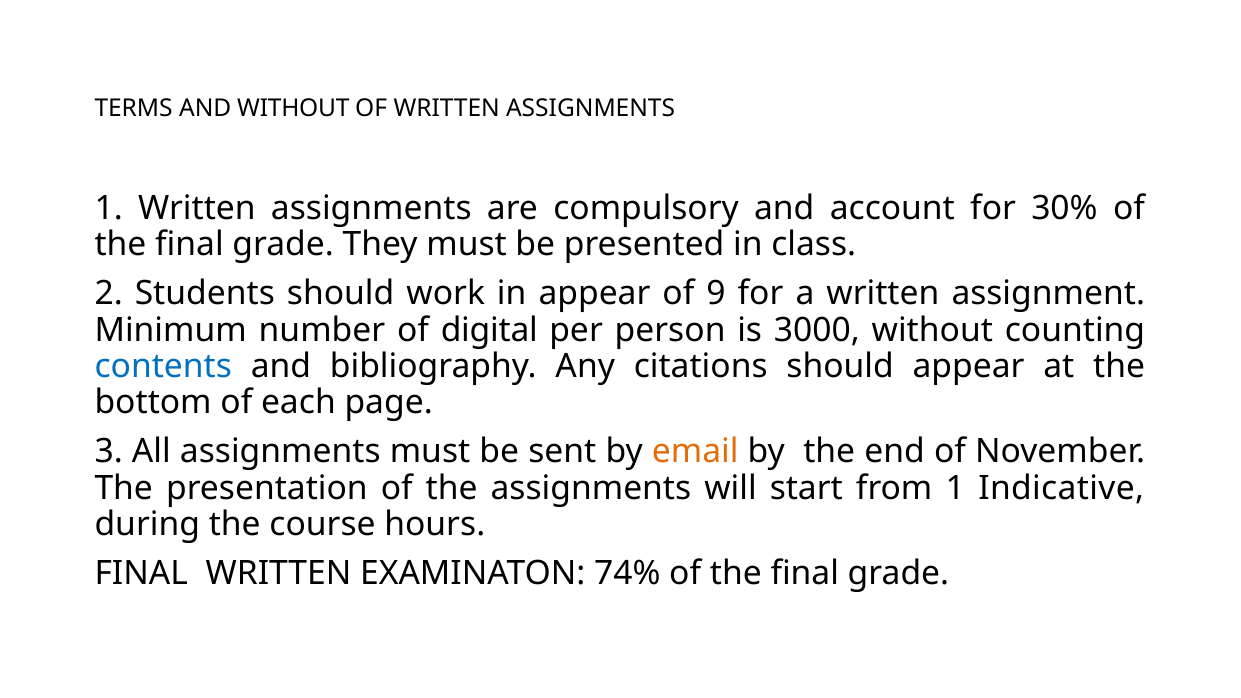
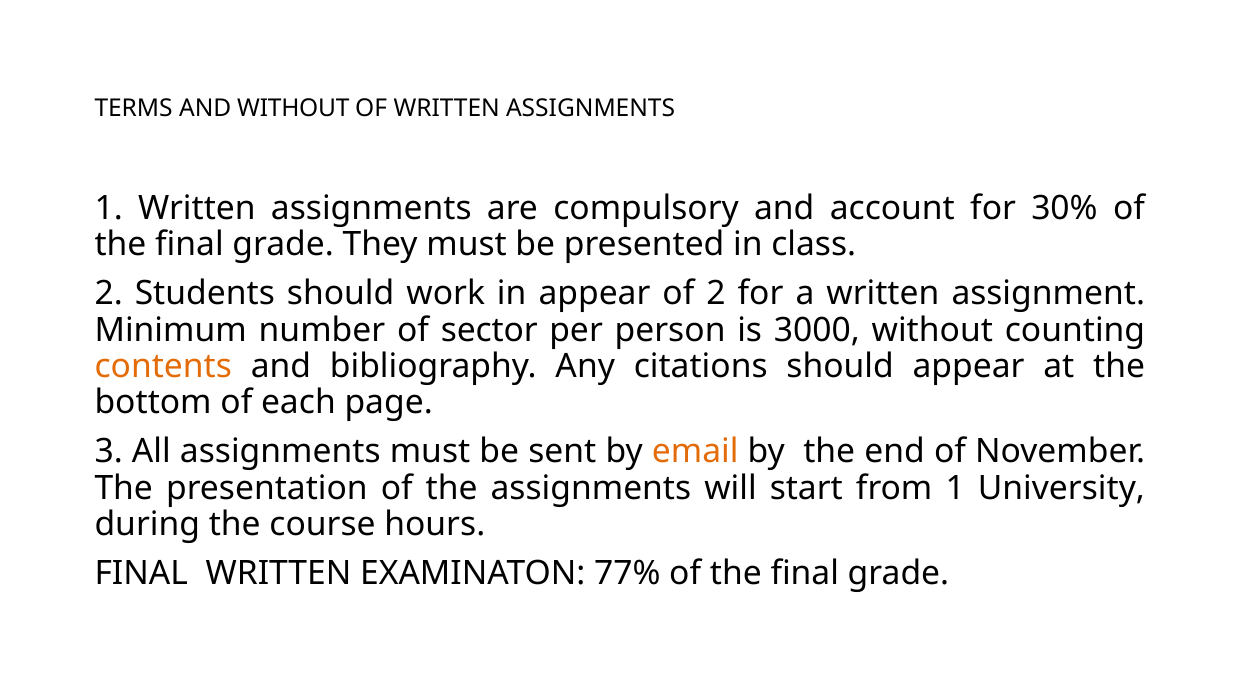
of 9: 9 -> 2 (716, 294)
digital: digital -> sector (489, 330)
contents colour: blue -> orange (163, 366)
Indicative: Indicative -> University (1061, 488)
74%: 74% -> 77% (627, 574)
